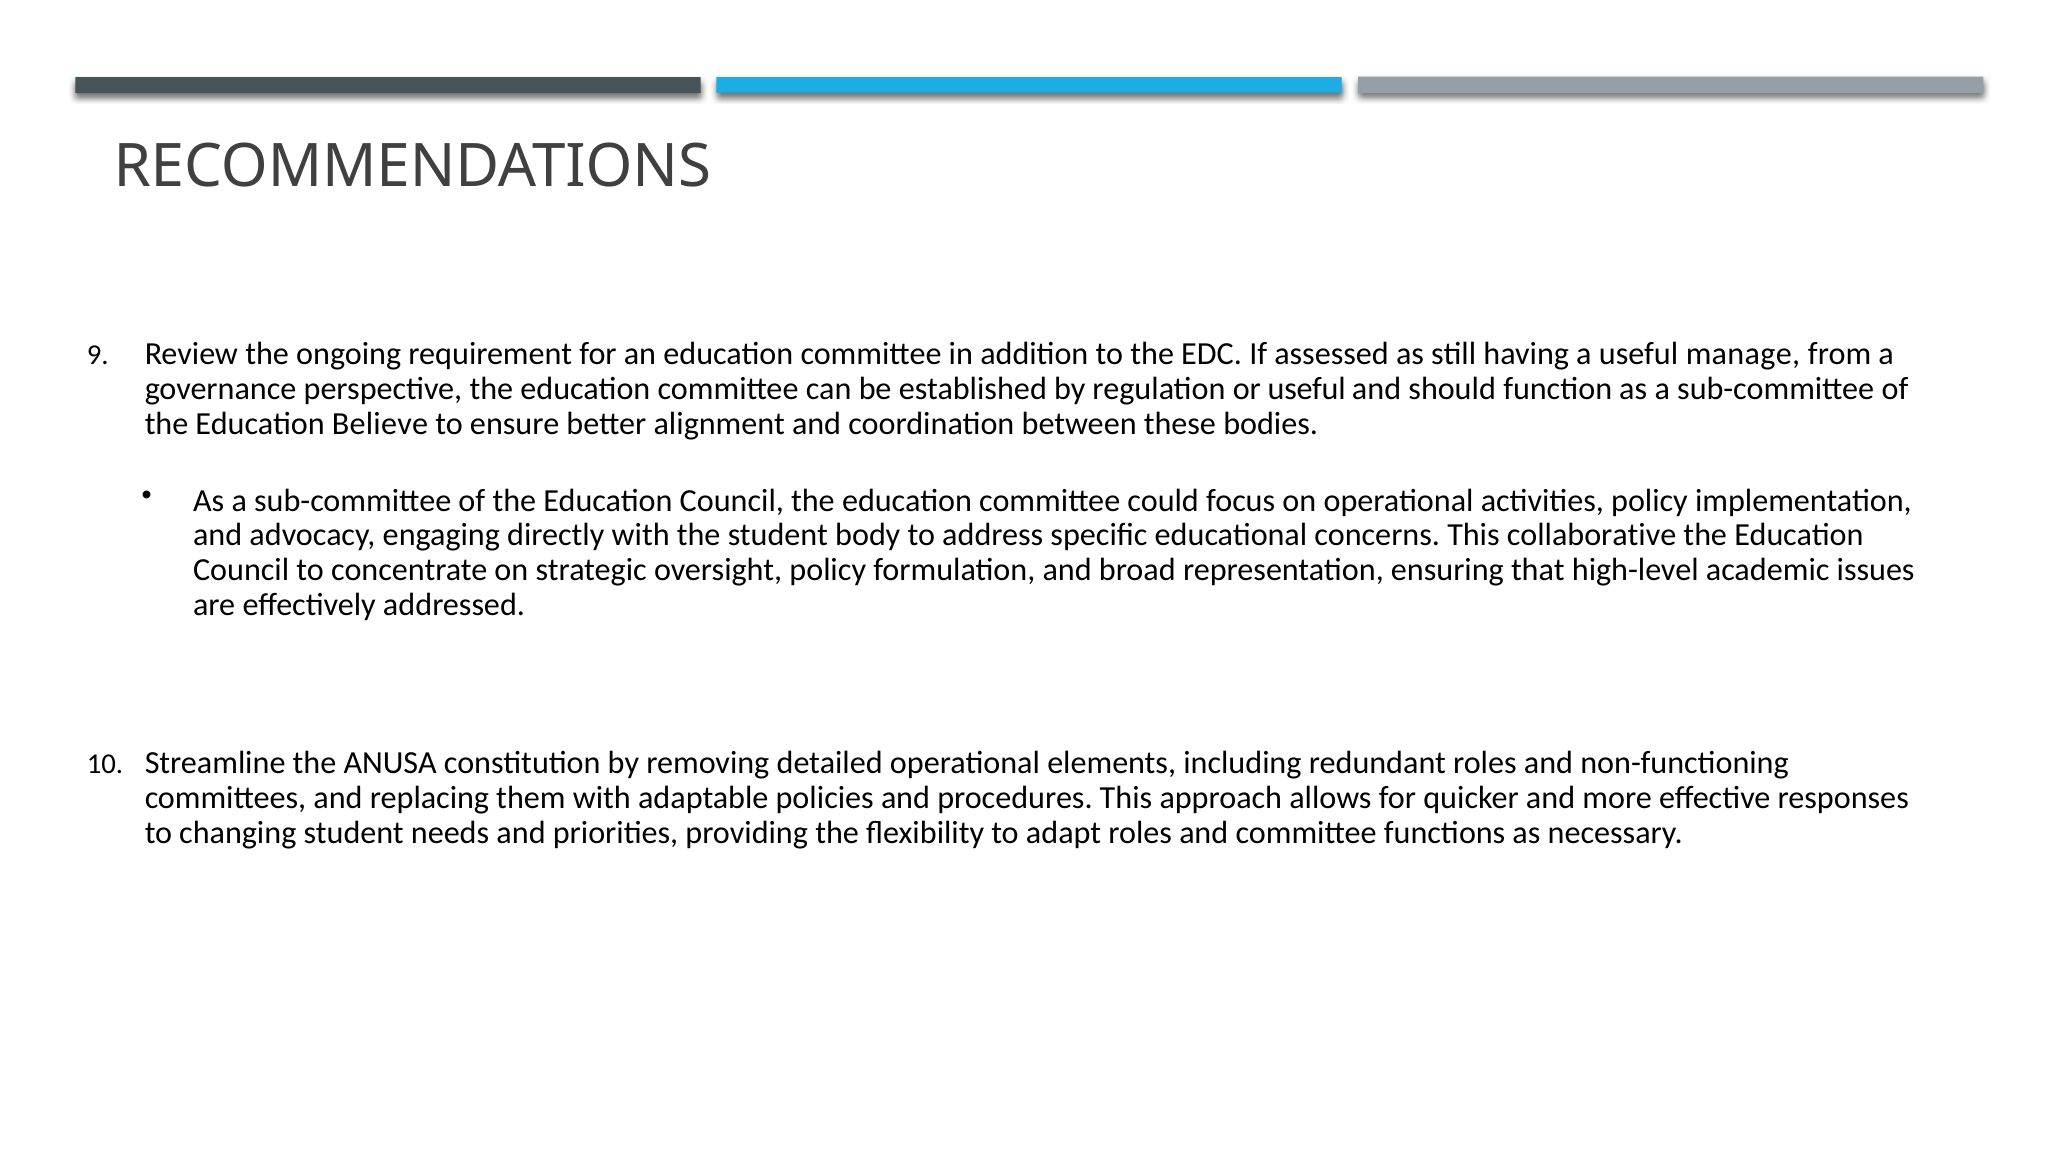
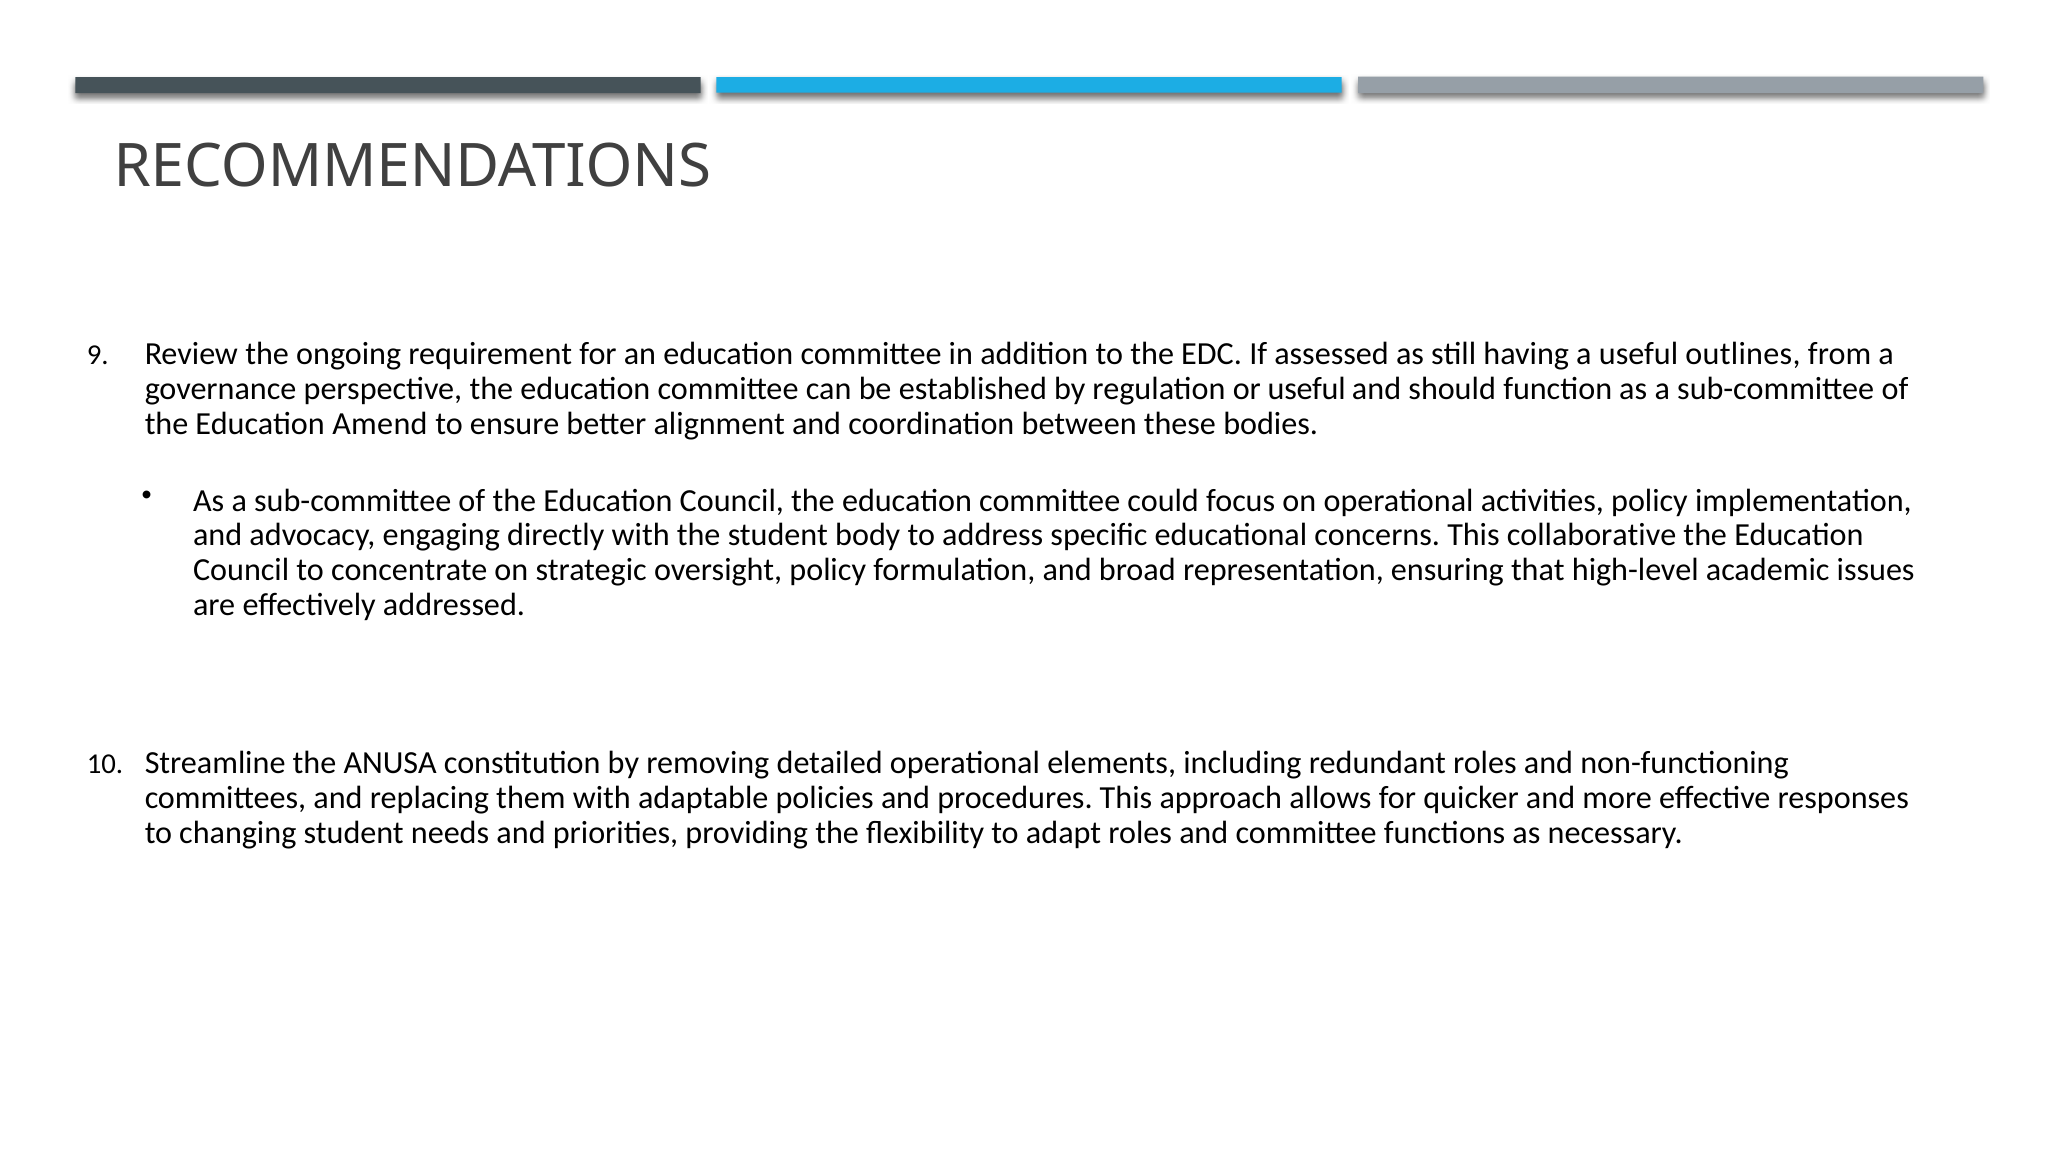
manage: manage -> outlines (1743, 354)
Believe: Believe -> Amend (380, 423)
